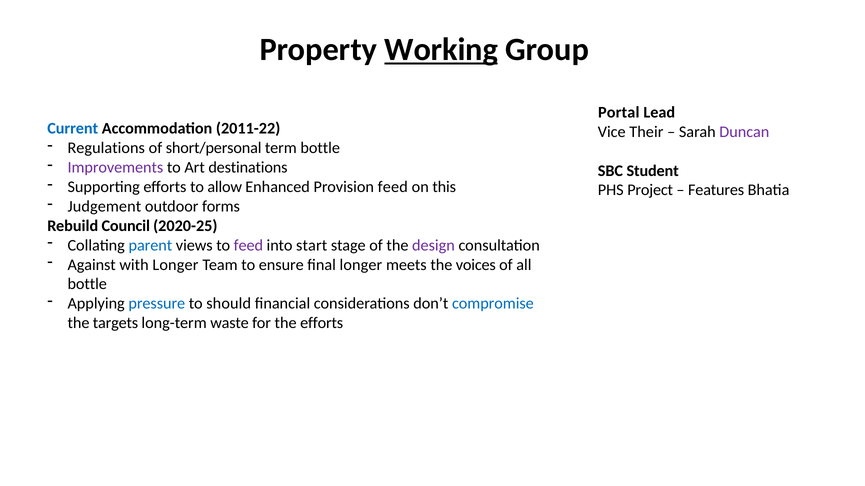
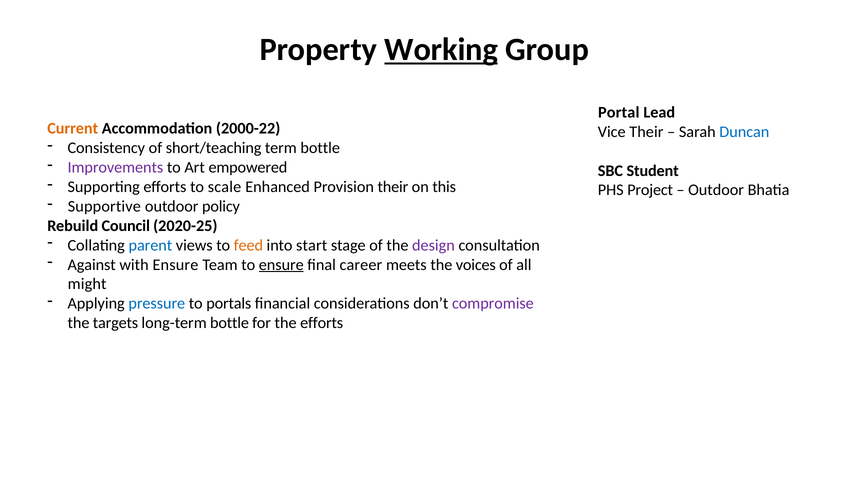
Current colour: blue -> orange (73, 129)
2011-22: 2011-22 -> 2000-22 (248, 129)
Duncan colour: purple -> blue (744, 132)
Regulations: Regulations -> Consistency (106, 148)
short/personal: short/personal -> short/teaching (214, 148)
destinations: destinations -> empowered (248, 168)
allow: allow -> scale (225, 187)
Provision feed: feed -> their (393, 187)
Features: Features -> Outdoor (716, 190)
Judgement: Judgement -> Supportive (104, 207)
forms: forms -> policy (221, 207)
feed colour: purple -> orange (248, 246)
with Longer: Longer -> Ensure (175, 265)
ensure underline: none -> present (281, 265)
final longer: longer -> career (361, 265)
bottle: bottle -> might (87, 284)
should: should -> portals (229, 304)
compromise colour: blue -> purple (493, 304)
long-term waste: waste -> bottle (230, 323)
